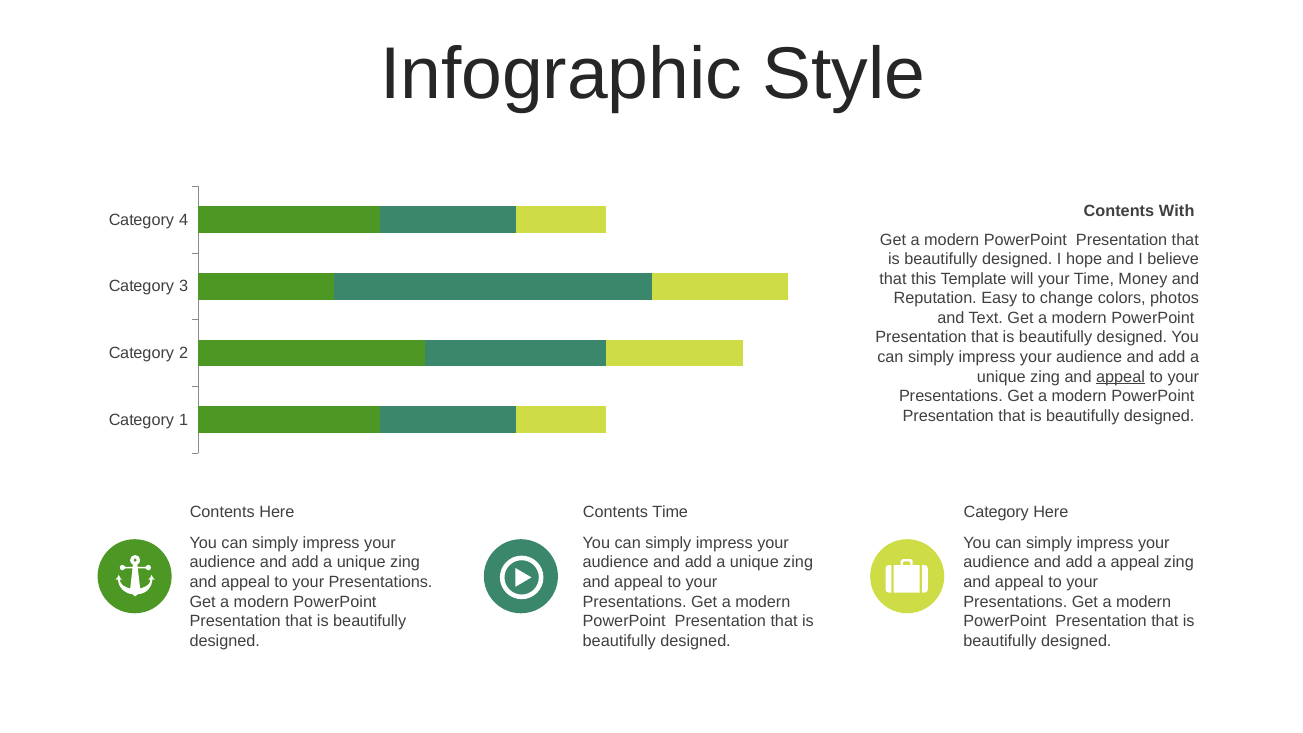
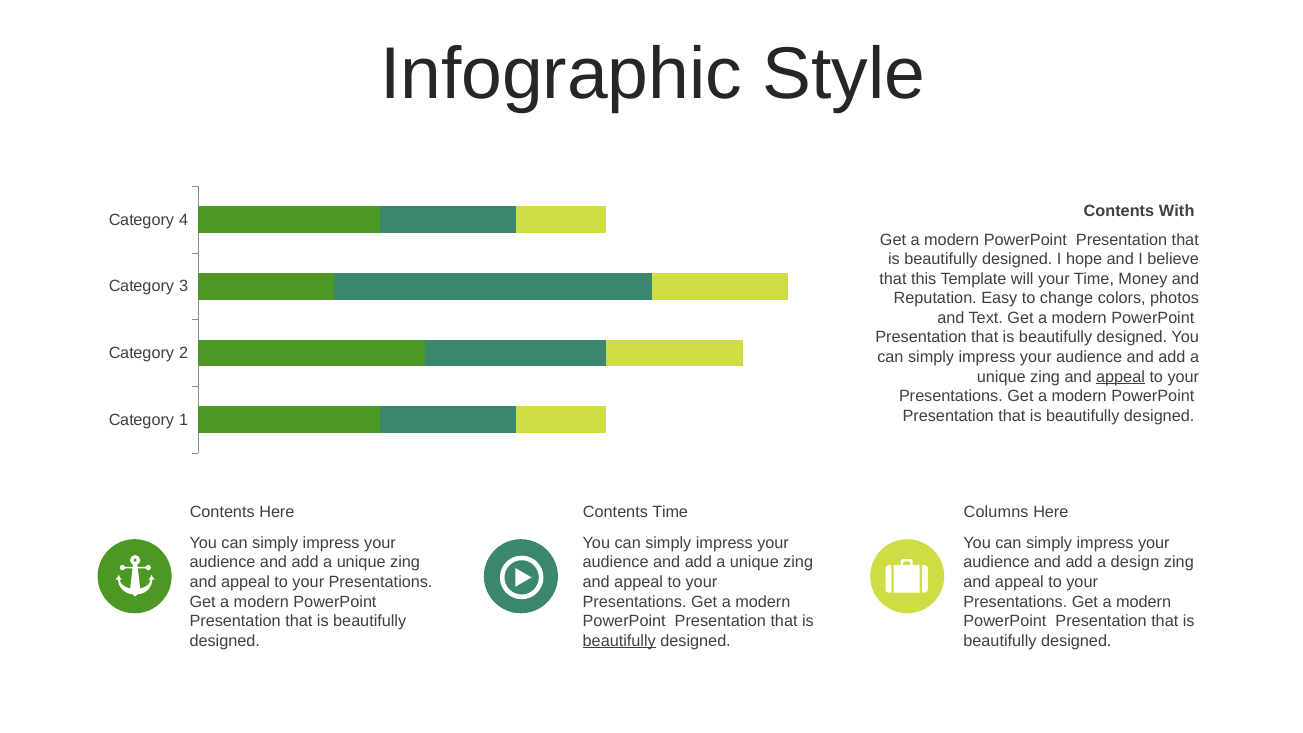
Category: Category -> Columns (996, 513)
a appeal: appeal -> design (1135, 563)
beautifully underline: none -> present (619, 641)
